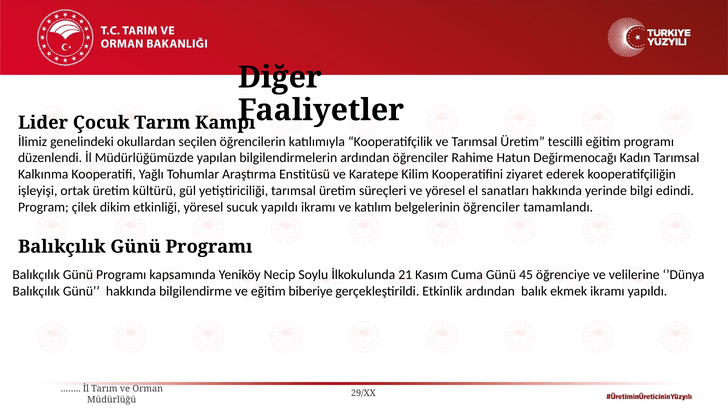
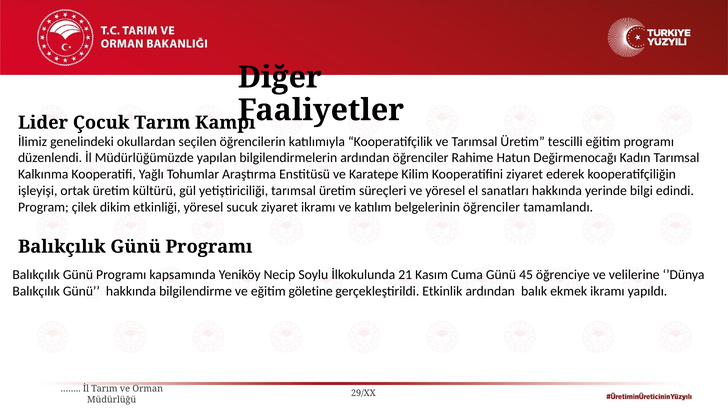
sucuk yapıldı: yapıldı -> ziyaret (280, 207)
biberiye: biberiye -> göletine (311, 291)
